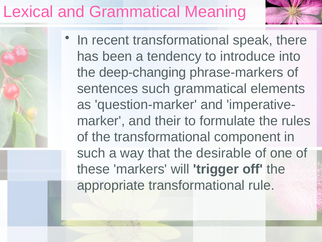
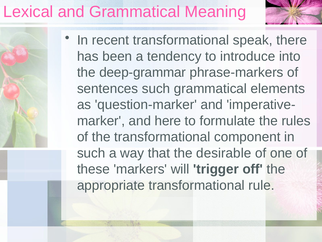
deep-changing: deep-changing -> deep-grammar (143, 72)
their: their -> here (168, 121)
